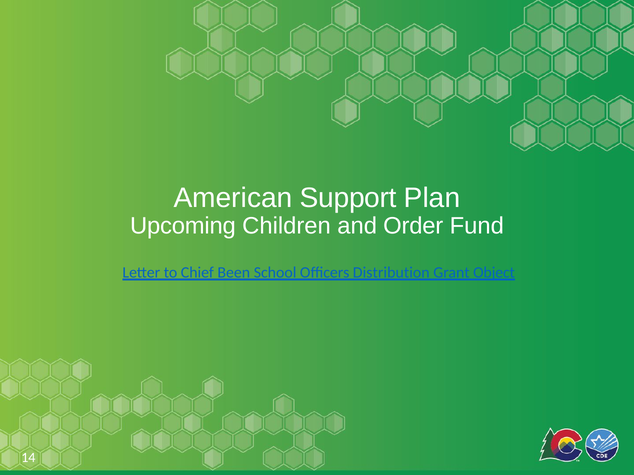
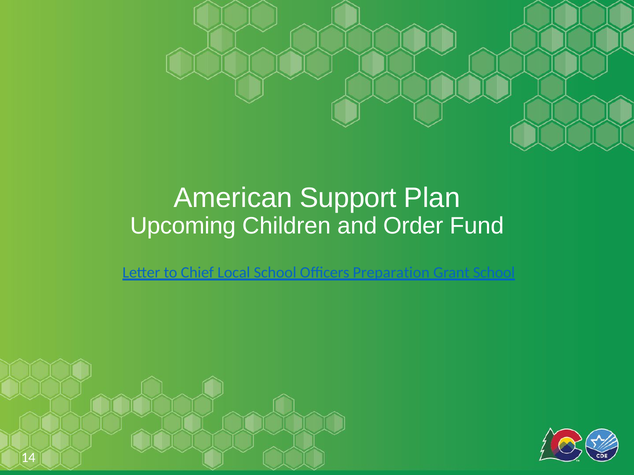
Been: Been -> Local (234, 273)
Distribution: Distribution -> Preparation (391, 273)
Grant Object: Object -> School (494, 273)
